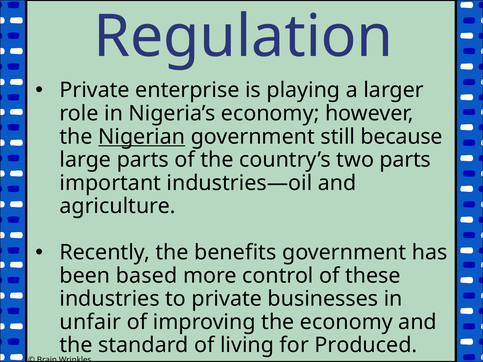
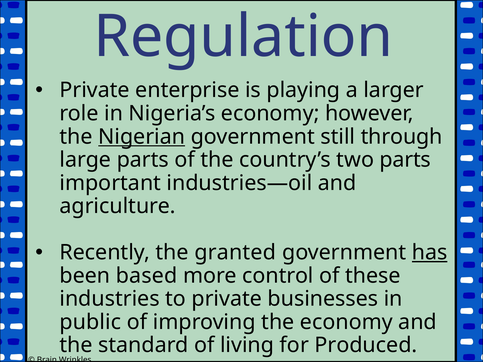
because: because -> through (402, 137)
benefits: benefits -> granted (235, 253)
has underline: none -> present (430, 253)
unfair: unfair -> public (90, 322)
